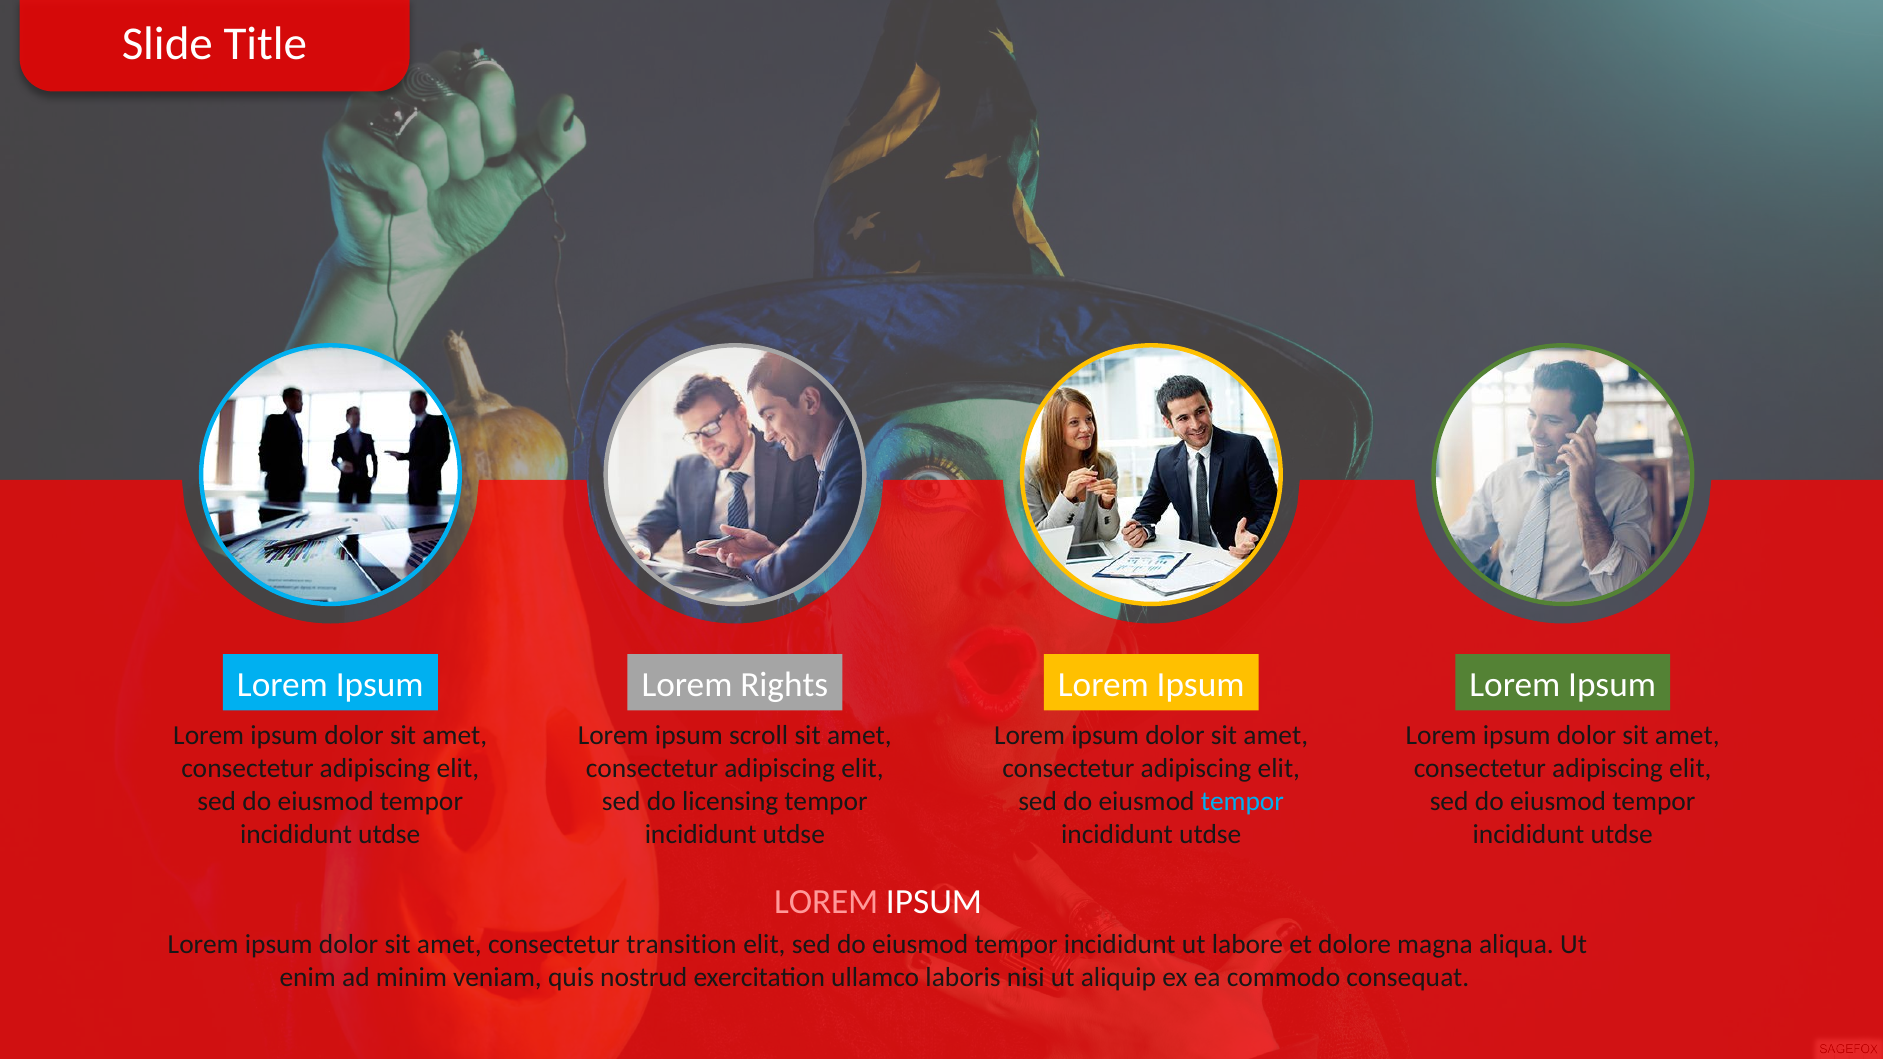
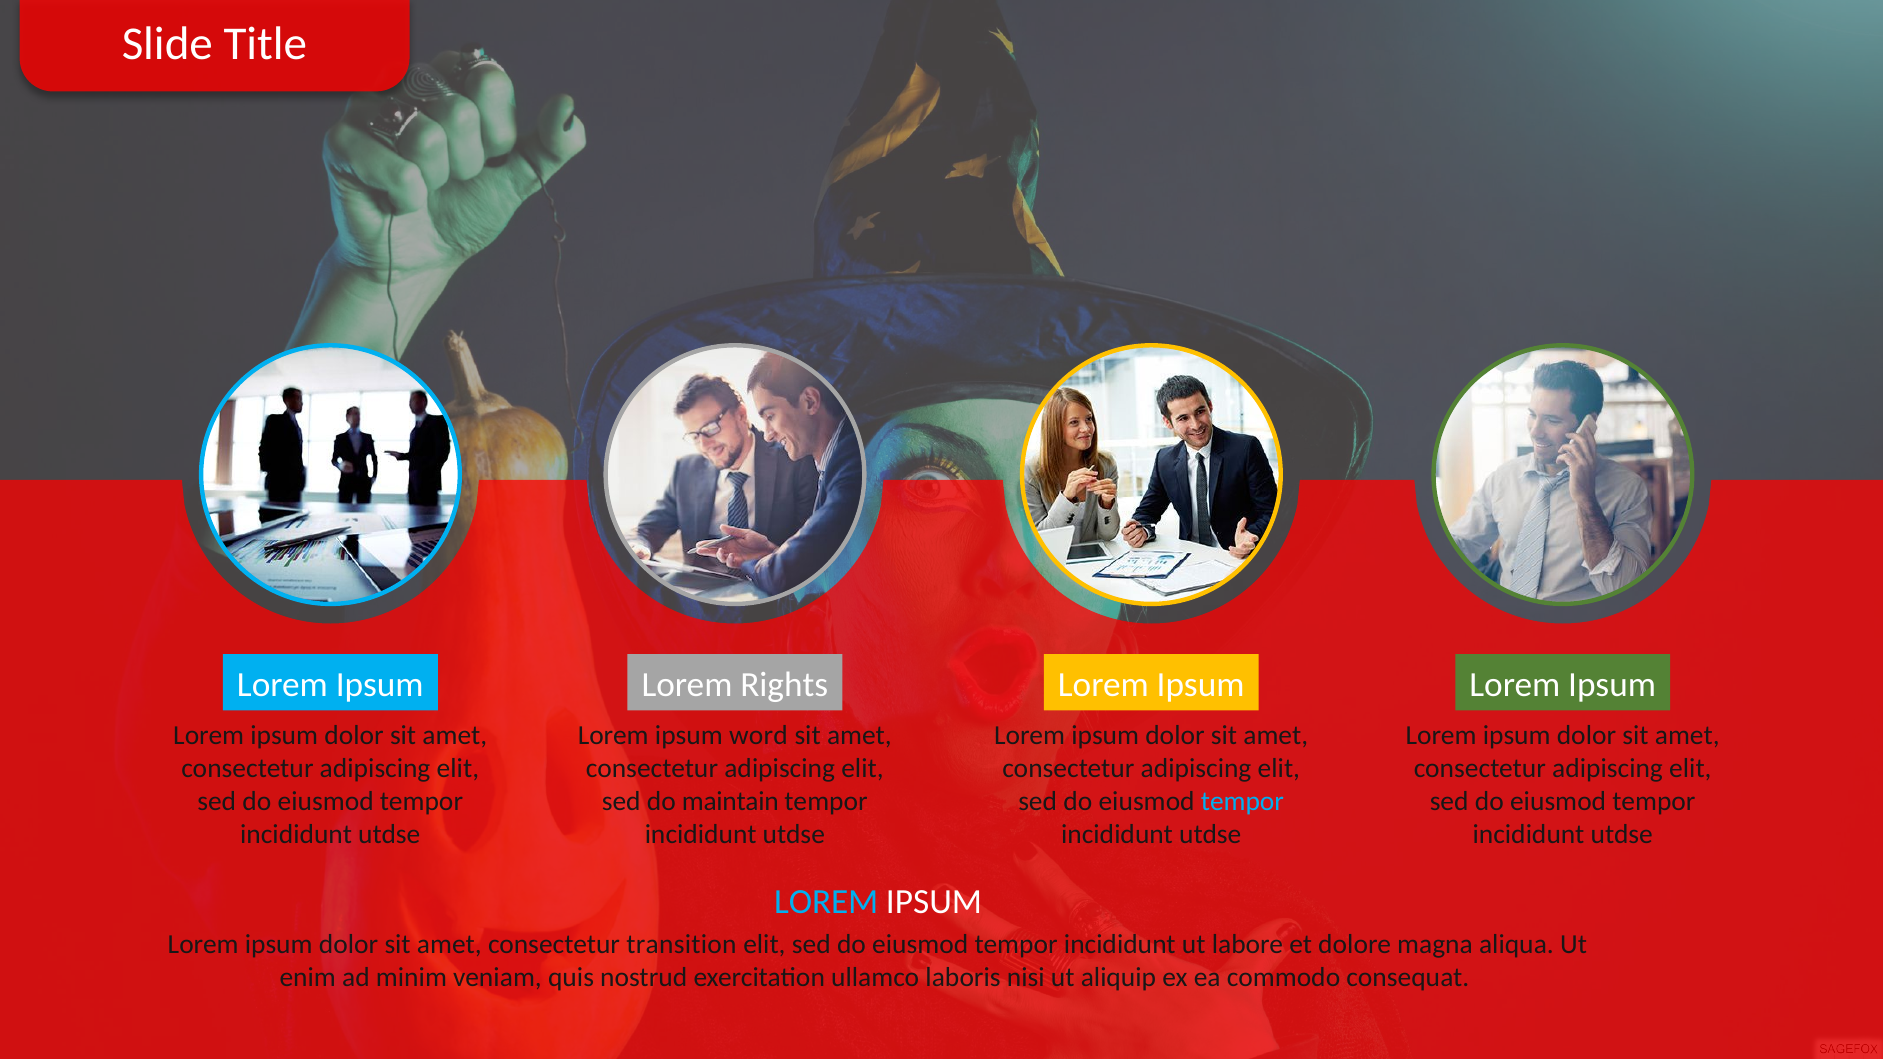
scroll: scroll -> word (758, 736)
licensing: licensing -> maintain (730, 802)
LOREM colour: pink -> light blue (826, 902)
